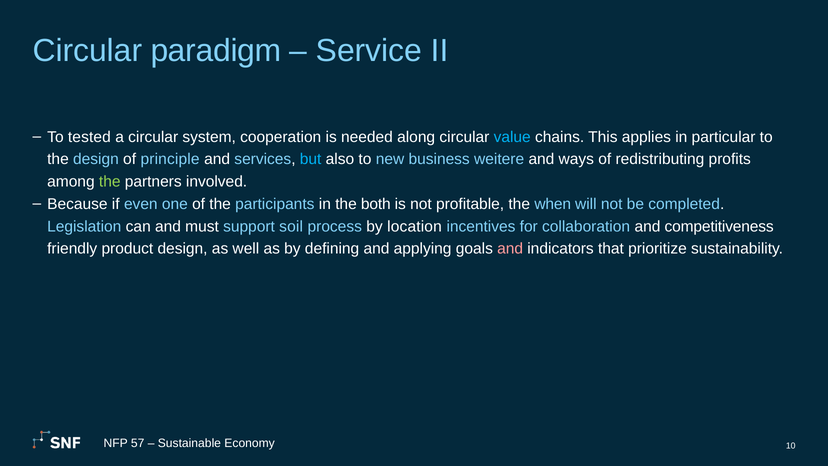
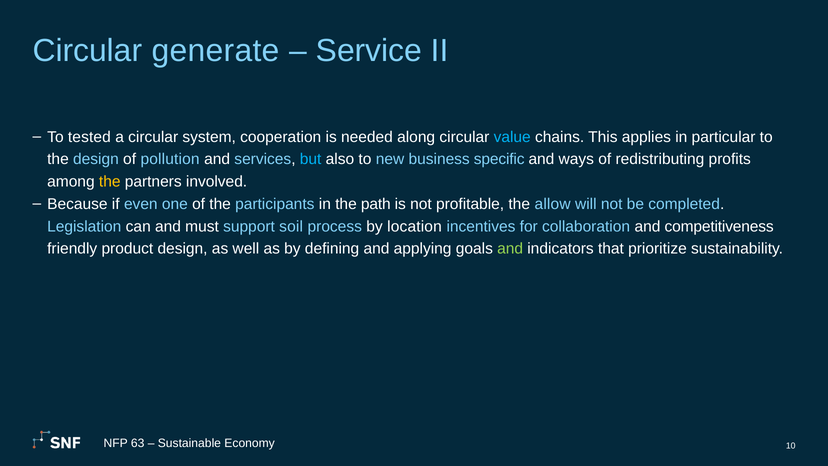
paradigm: paradigm -> generate (216, 51)
principle: principle -> pollution (170, 159)
weitere: weitere -> specific (499, 159)
the colour: light green -> yellow (110, 182)
both: both -> path (376, 204)
when: when -> allow (553, 204)
and colour: pink -> light green (510, 249)
57: 57 -> 63 (138, 443)
